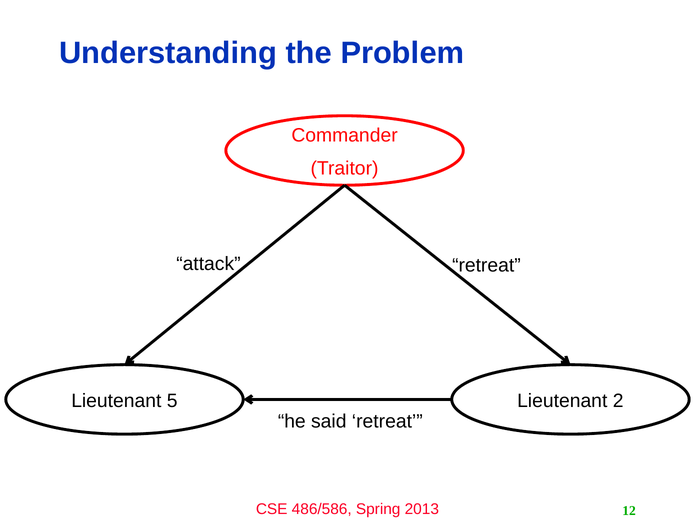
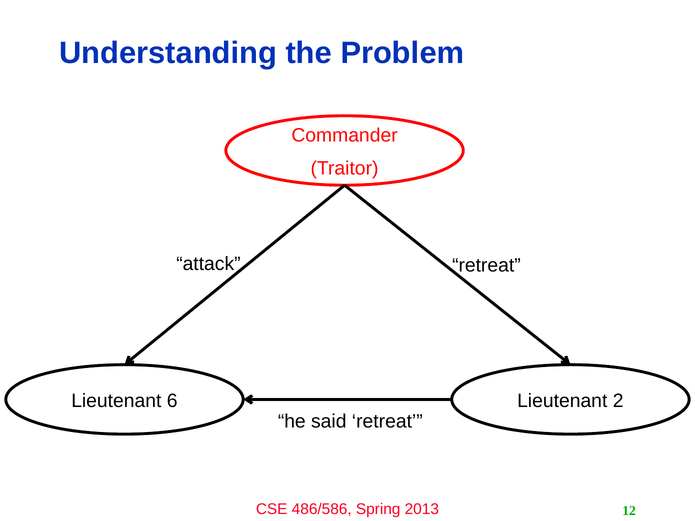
5: 5 -> 6 (172, 401)
